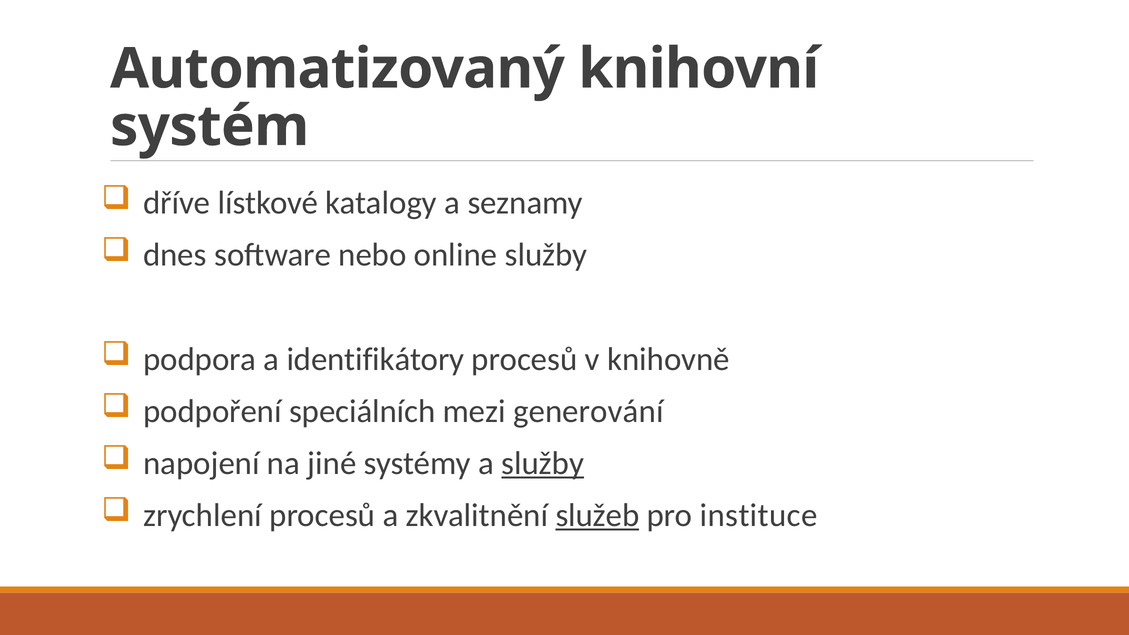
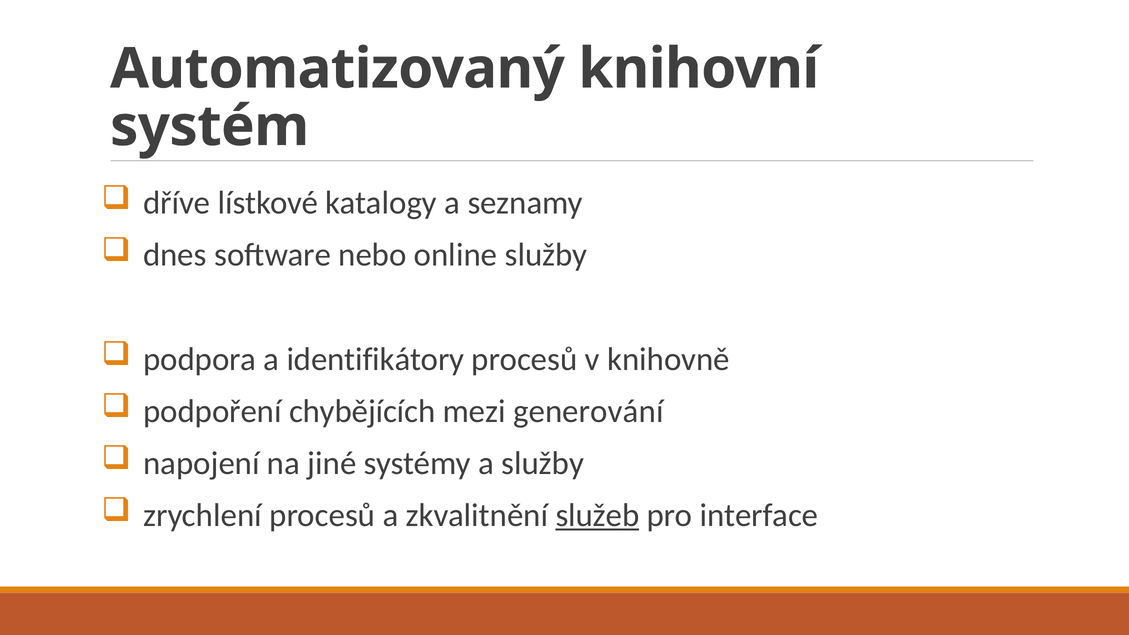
speciálních: speciálních -> chybějících (362, 411)
služby underline: present -> none (543, 463)
instituce: instituce -> interface (759, 515)
